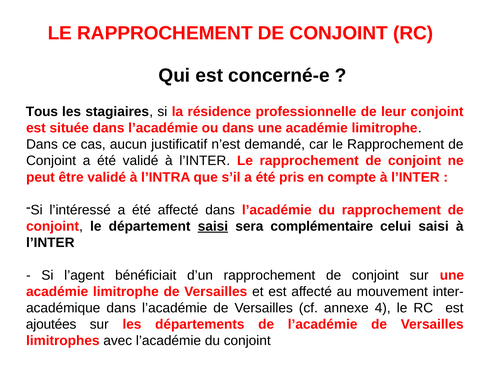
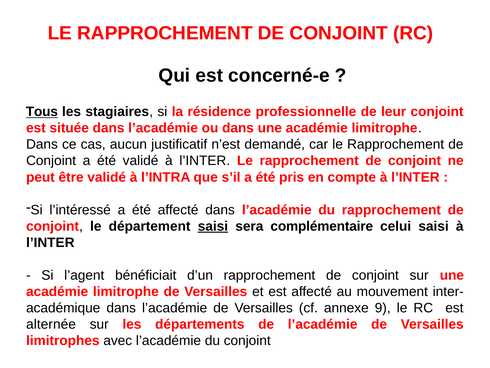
Tous underline: none -> present (42, 112)
4: 4 -> 9 (383, 308)
ajoutées: ajoutées -> alternée (51, 324)
